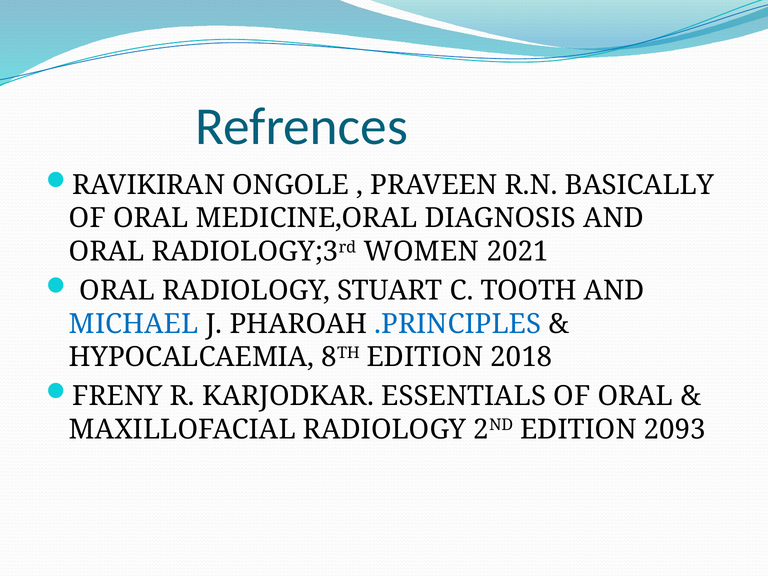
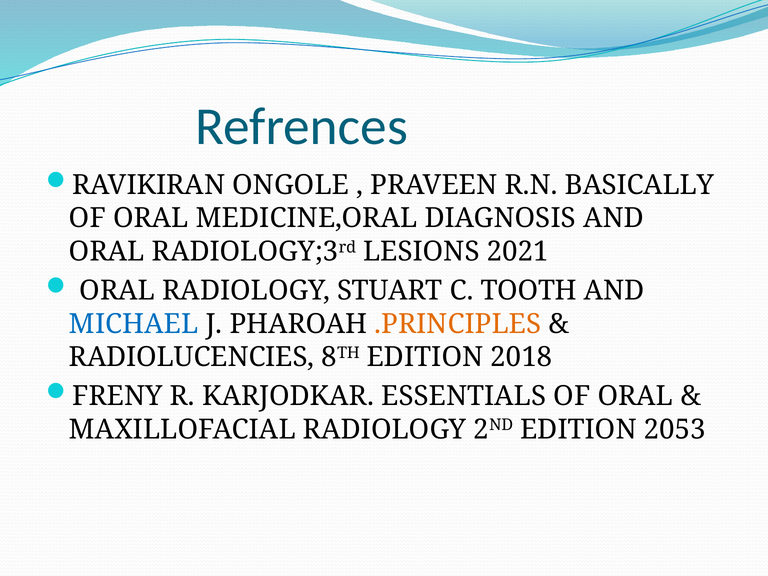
WOMEN: WOMEN -> LESIONS (421, 252)
.PRINCIPLES colour: blue -> orange (458, 324)
HYPOCALCAEMIA: HYPOCALCAEMIA -> RADIOLUCENCIES (192, 357)
2093: 2093 -> 2053 (675, 429)
